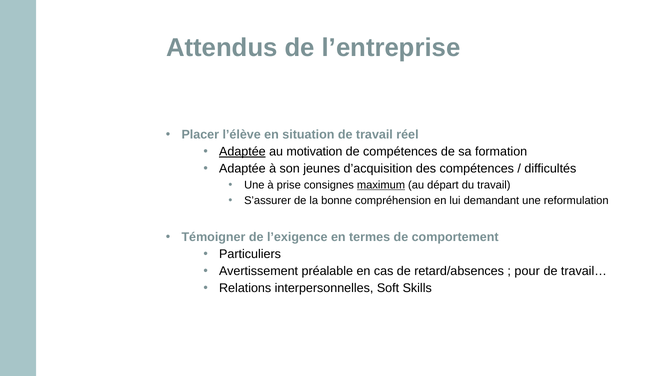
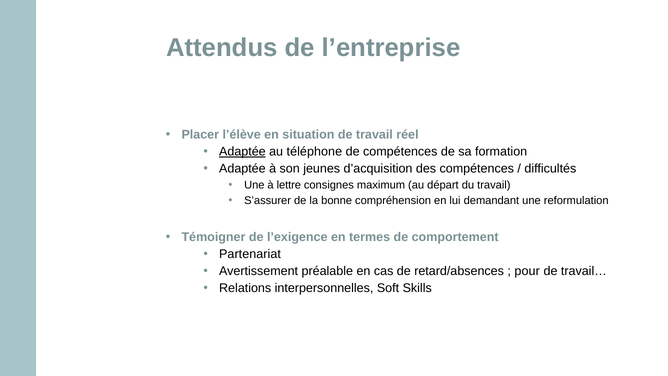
motivation: motivation -> téléphone (314, 152)
prise: prise -> lettre (289, 185)
maximum underline: present -> none (381, 185)
Particuliers: Particuliers -> Partenariat (250, 254)
